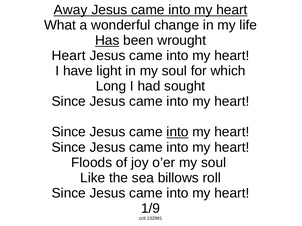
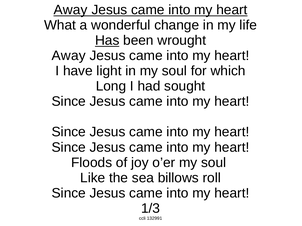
Heart: Heart -> Away (69, 56)
into underline: present -> none (177, 132)
1/9: 1/9 -> 1/3 (151, 209)
